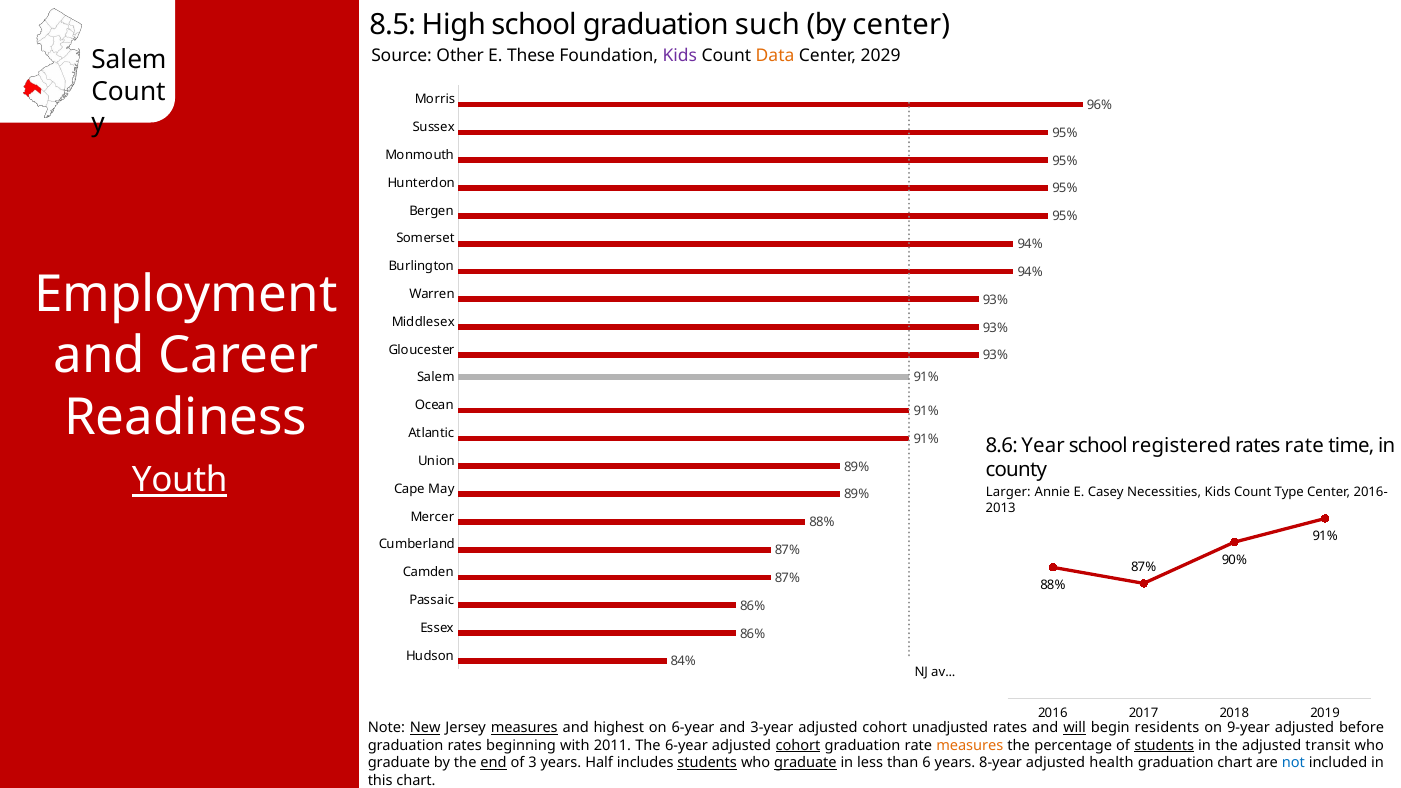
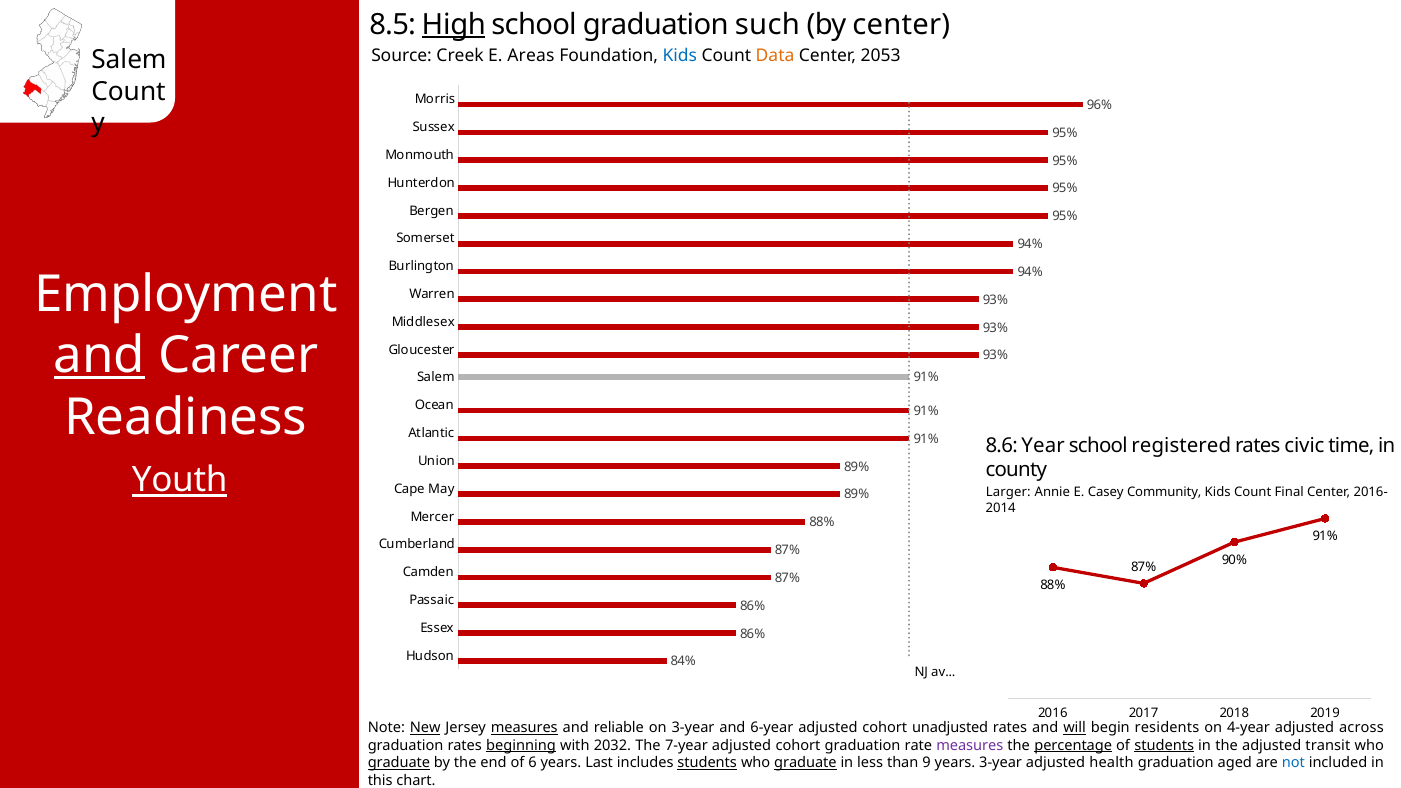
High underline: none -> present (454, 25)
Other: Other -> Creek (460, 55)
These: These -> Areas (531, 55)
Kids colour: purple -> blue (680, 55)
2029: 2029 -> 2053 (881, 55)
and underline: none -> present (99, 356)
rates rate: rate -> civic (1304, 445)
Necessities: Necessities -> Community (1164, 492)
Type: Type -> Final (1289, 492)
2013: 2013 -> 2014 (1001, 508)
highest: highest -> reliable (619, 728)
on 6-year: 6-year -> 3-year (693, 728)
3-year: 3-year -> 6-year (772, 728)
9-year: 9-year -> 4-year (1249, 728)
before: before -> across (1361, 728)
beginning underline: none -> present (521, 745)
2011: 2011 -> 2032 (612, 745)
The 6-year: 6-year -> 7-year (686, 745)
cohort underline: present -> none (798, 745)
measures colour: orange -> purple (970, 745)
percentage underline: none -> present (1073, 745)
graduate underline: none -> present (399, 763)
end underline: present -> none (494, 763)
3: 3 -> 6 (532, 763)
Half: Half -> Last (599, 763)
6: 6 -> 9 (927, 763)
years 8-year: 8-year -> 3-year (1001, 763)
graduation chart: chart -> aged (1235, 763)
